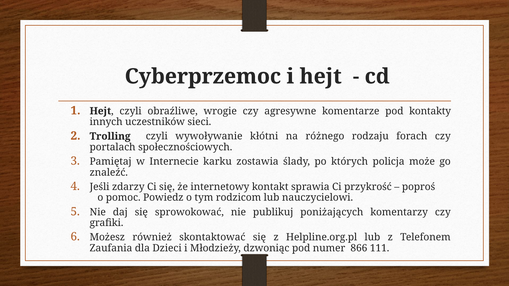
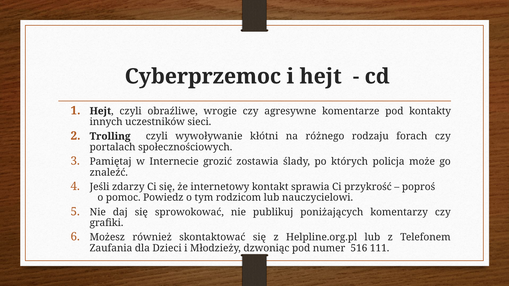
karku: karku -> grozić (218, 162)
866: 866 -> 516 (359, 248)
